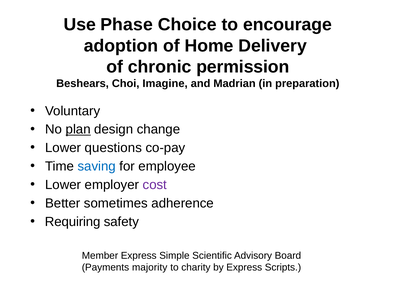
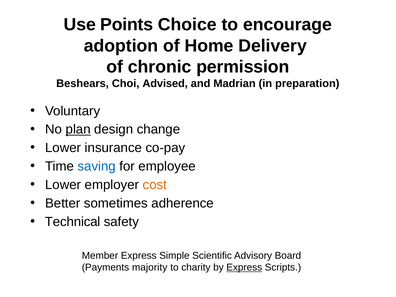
Phase: Phase -> Points (127, 25)
Imagine: Imagine -> Advised (165, 84)
questions: questions -> insurance (113, 148)
cost colour: purple -> orange (155, 185)
Requiring: Requiring -> Technical (73, 222)
Express underline: none -> present (244, 267)
